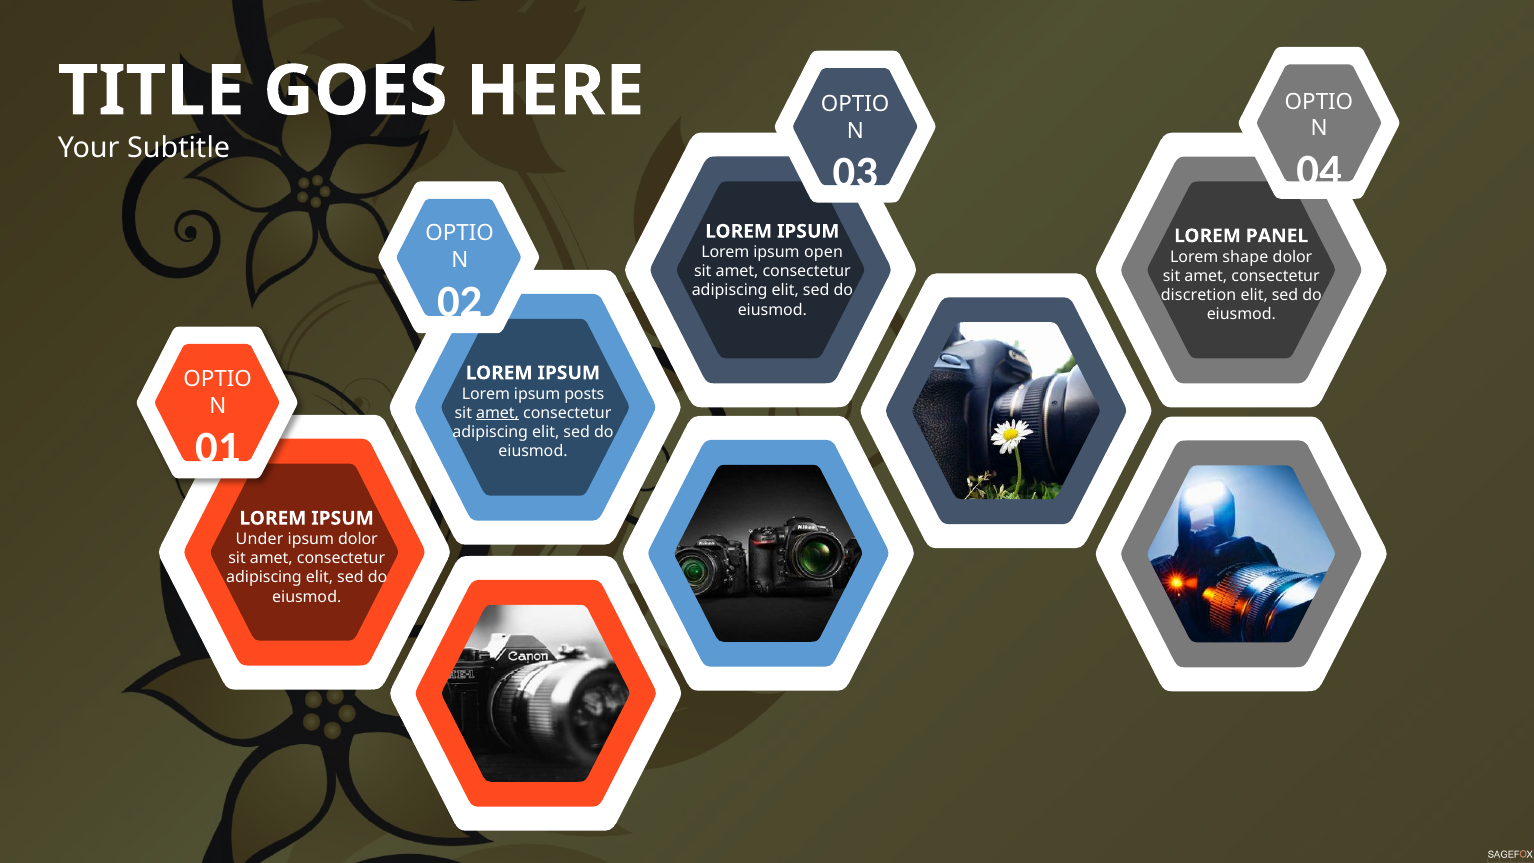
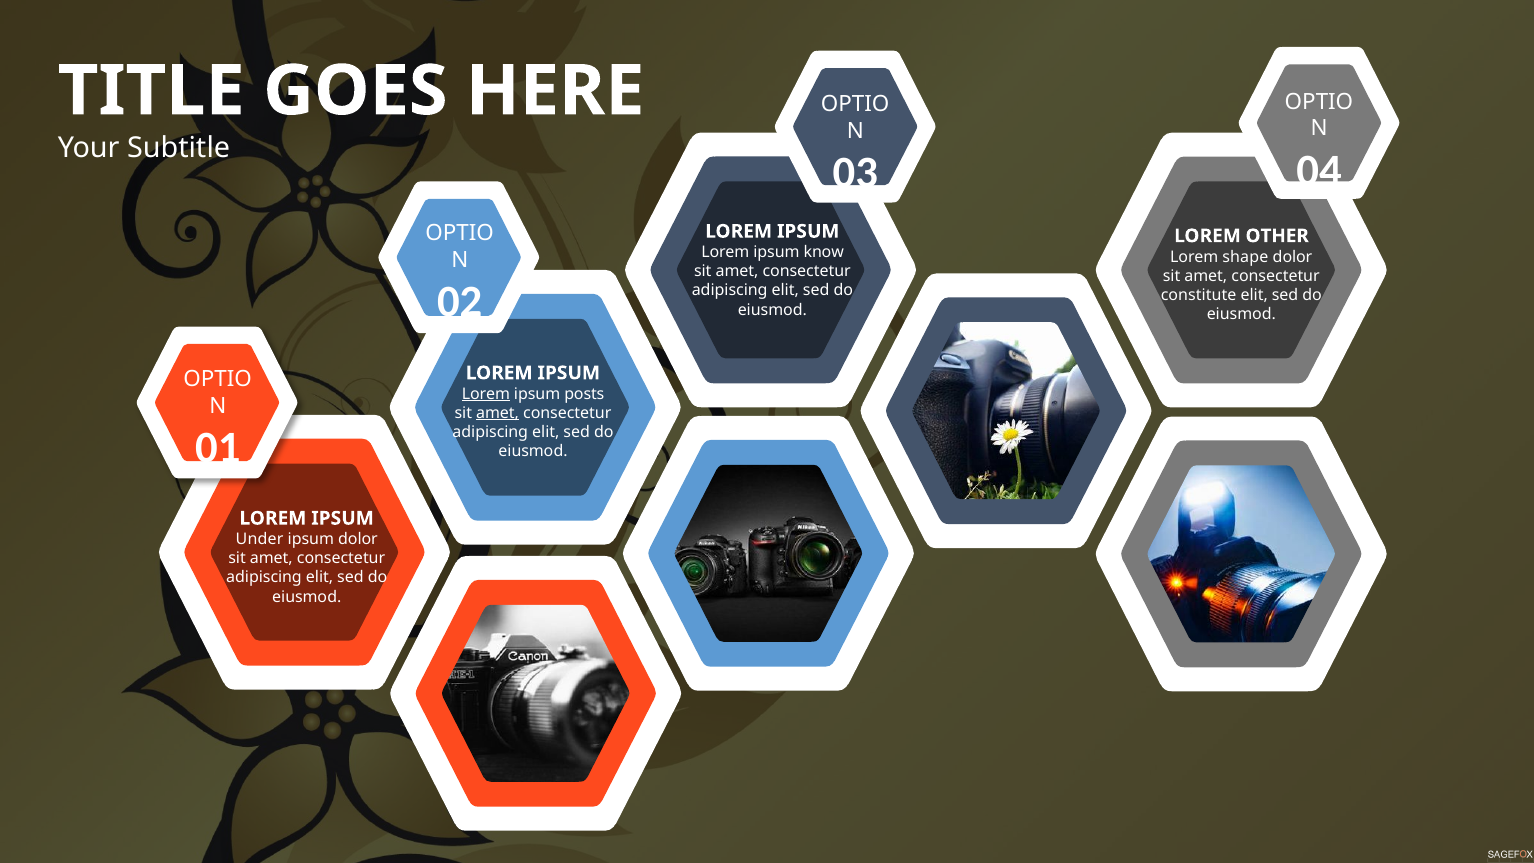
PANEL: PANEL -> OTHER (1277, 236)
open: open -> know (824, 252)
discretion: discretion -> constitute (1199, 295)
Lorem underline: none -> present (486, 394)
